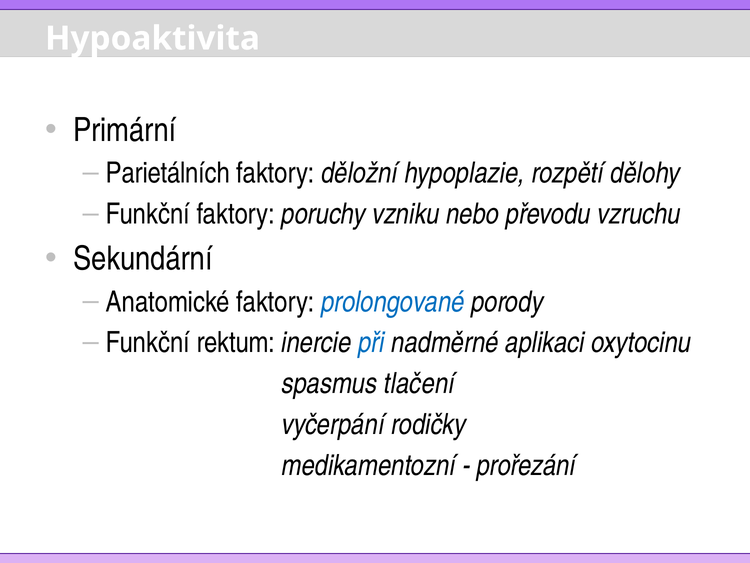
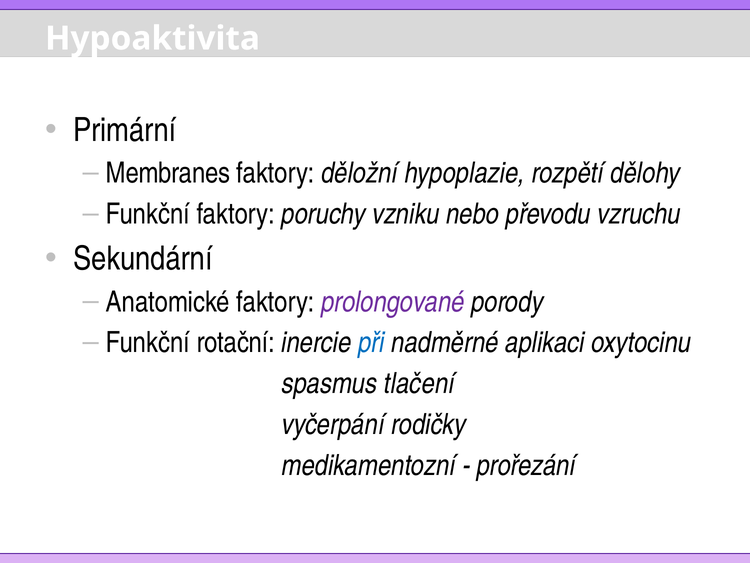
Parietálních: Parietálních -> Membranes (168, 173)
prolongované colour: blue -> purple (393, 302)
rektum: rektum -> rotační (236, 342)
